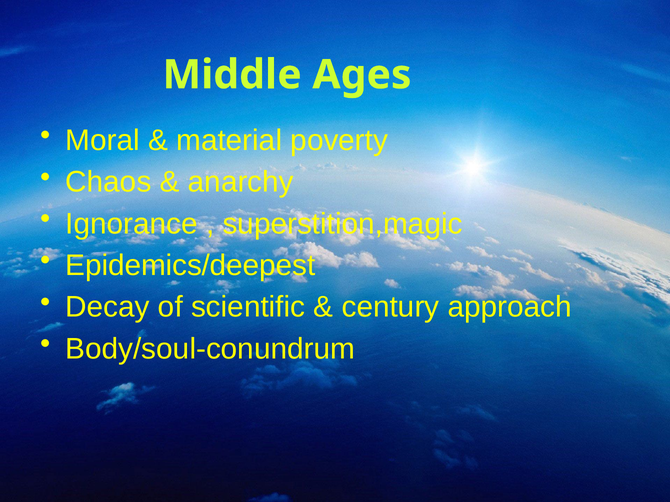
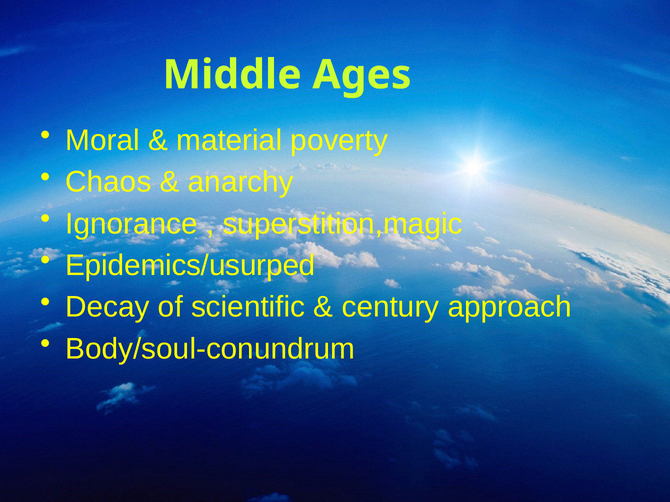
Epidemics/deepest: Epidemics/deepest -> Epidemics/usurped (190, 266)
